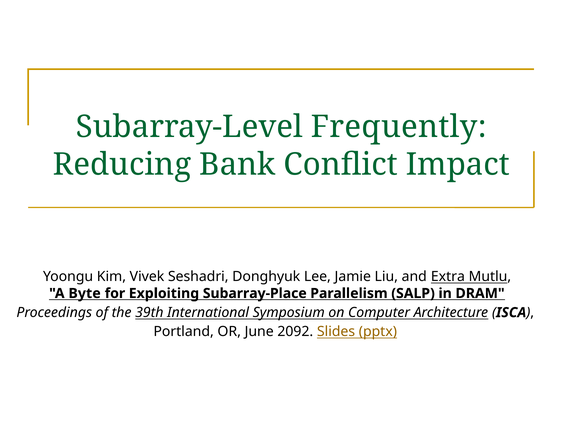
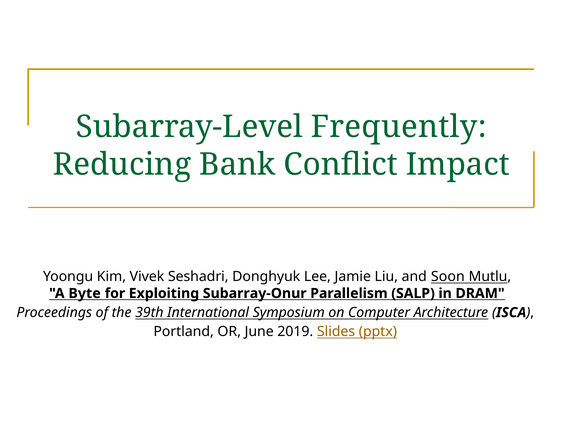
Extra: Extra -> Soon (448, 276)
Subarray-Place: Subarray-Place -> Subarray-Onur (255, 293)
2092: 2092 -> 2019 (295, 331)
